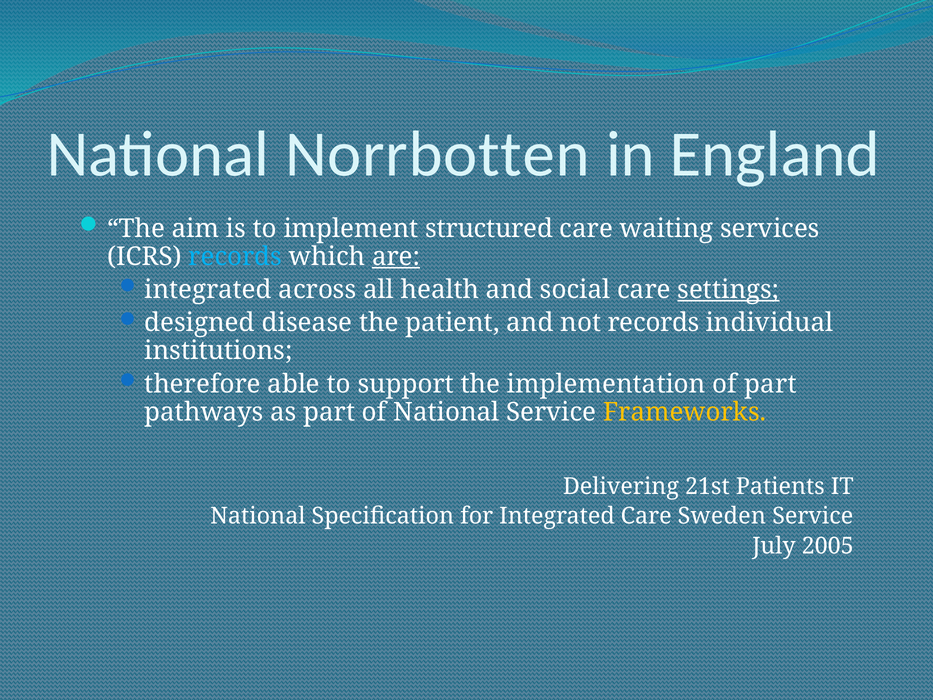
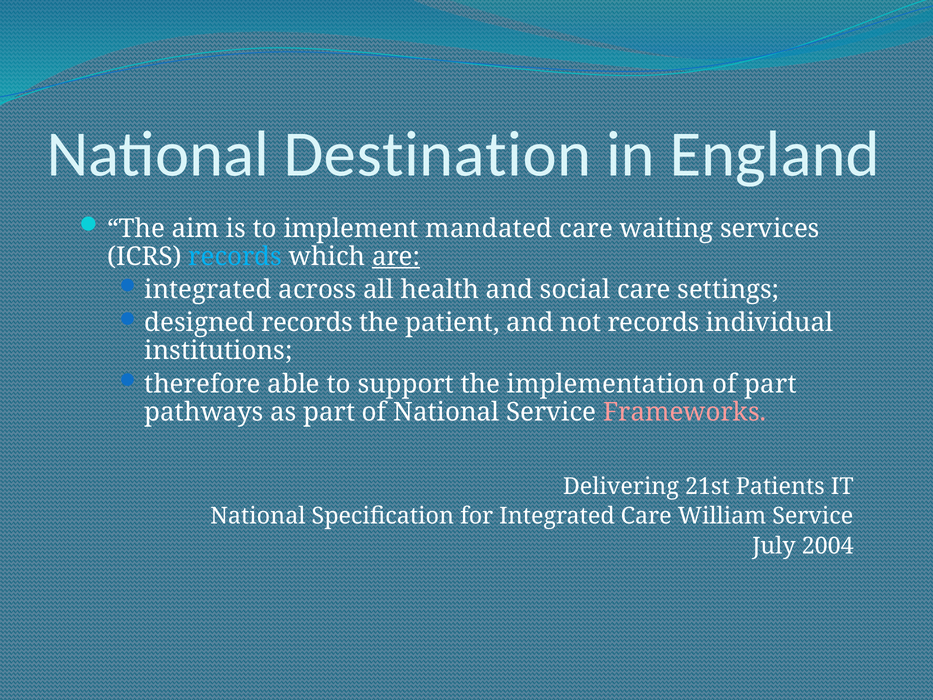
Norrbotten: Norrbotten -> Destination (437, 154)
structured: structured -> mandated (489, 228)
settings underline: present -> none (728, 290)
designed disease: disease -> records (307, 323)
Frameworks colour: yellow -> pink (685, 412)
Sweden: Sweden -> William (722, 516)
2005: 2005 -> 2004 (828, 546)
